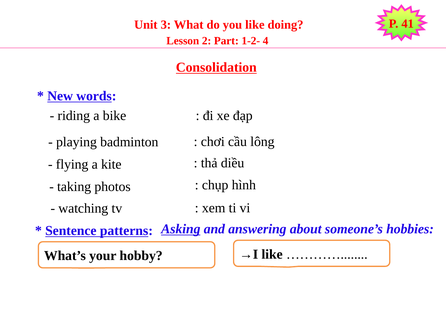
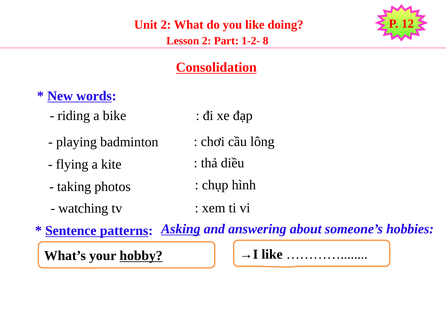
41: 41 -> 12 (408, 24)
Unit 3: 3 -> 2 (166, 25)
4: 4 -> 8 (266, 41)
hobby underline: none -> present (141, 255)
